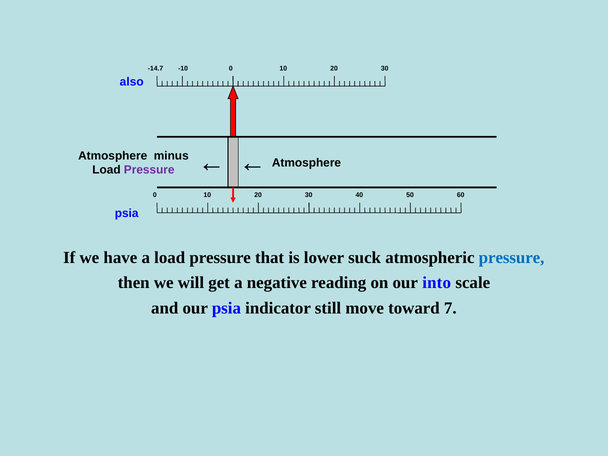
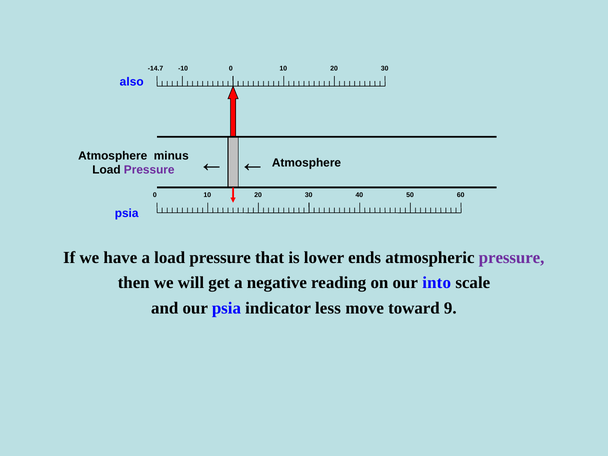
suck: suck -> ends (365, 258)
pressure colour: blue -> purple (512, 258)
still: still -> less (328, 308)
7: 7 -> 9 (450, 308)
